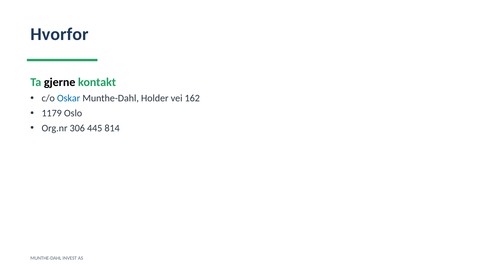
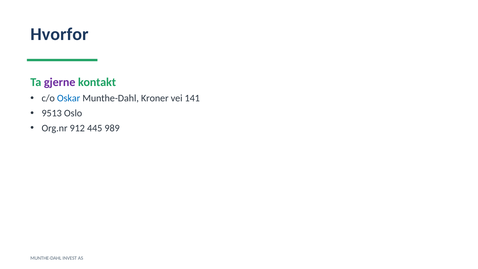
gjerne colour: black -> purple (60, 82)
Holder: Holder -> Kroner (155, 98)
162: 162 -> 141 (192, 98)
1179: 1179 -> 9513 (52, 113)
306: 306 -> 912 (77, 128)
814: 814 -> 989 (112, 128)
